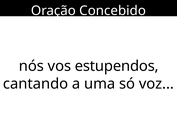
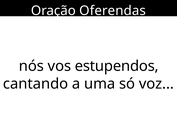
Concebido: Concebido -> Oferendas (113, 11)
